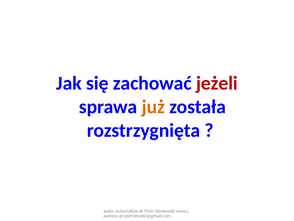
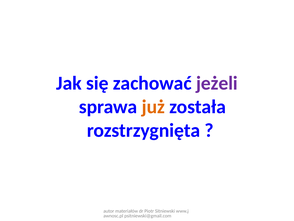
jeżeli colour: red -> purple (217, 83)
